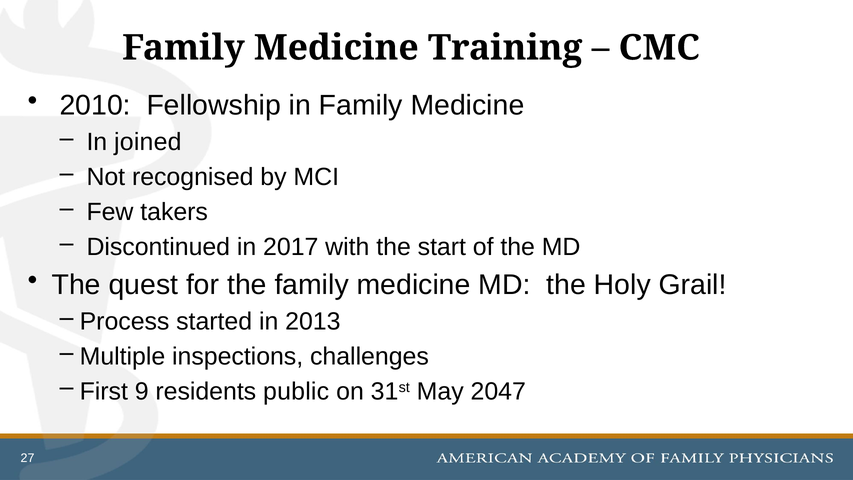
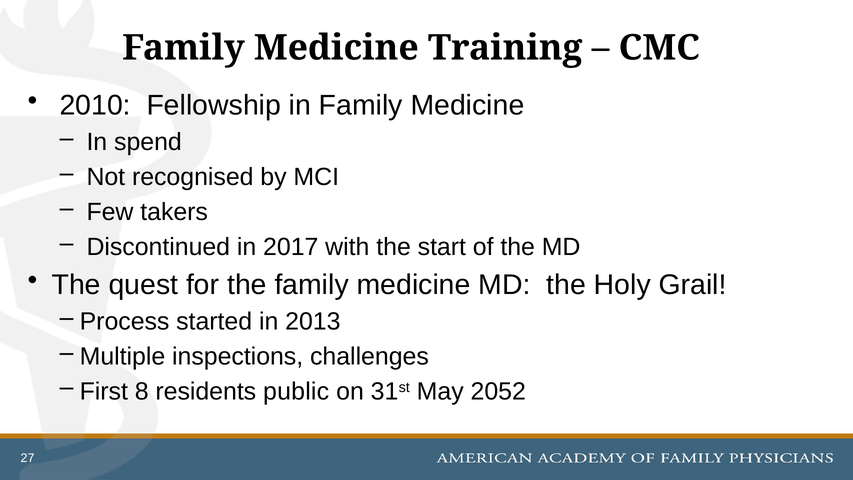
joined: joined -> spend (148, 142)
9: 9 -> 8 (142, 391)
2047: 2047 -> 2052 (498, 391)
